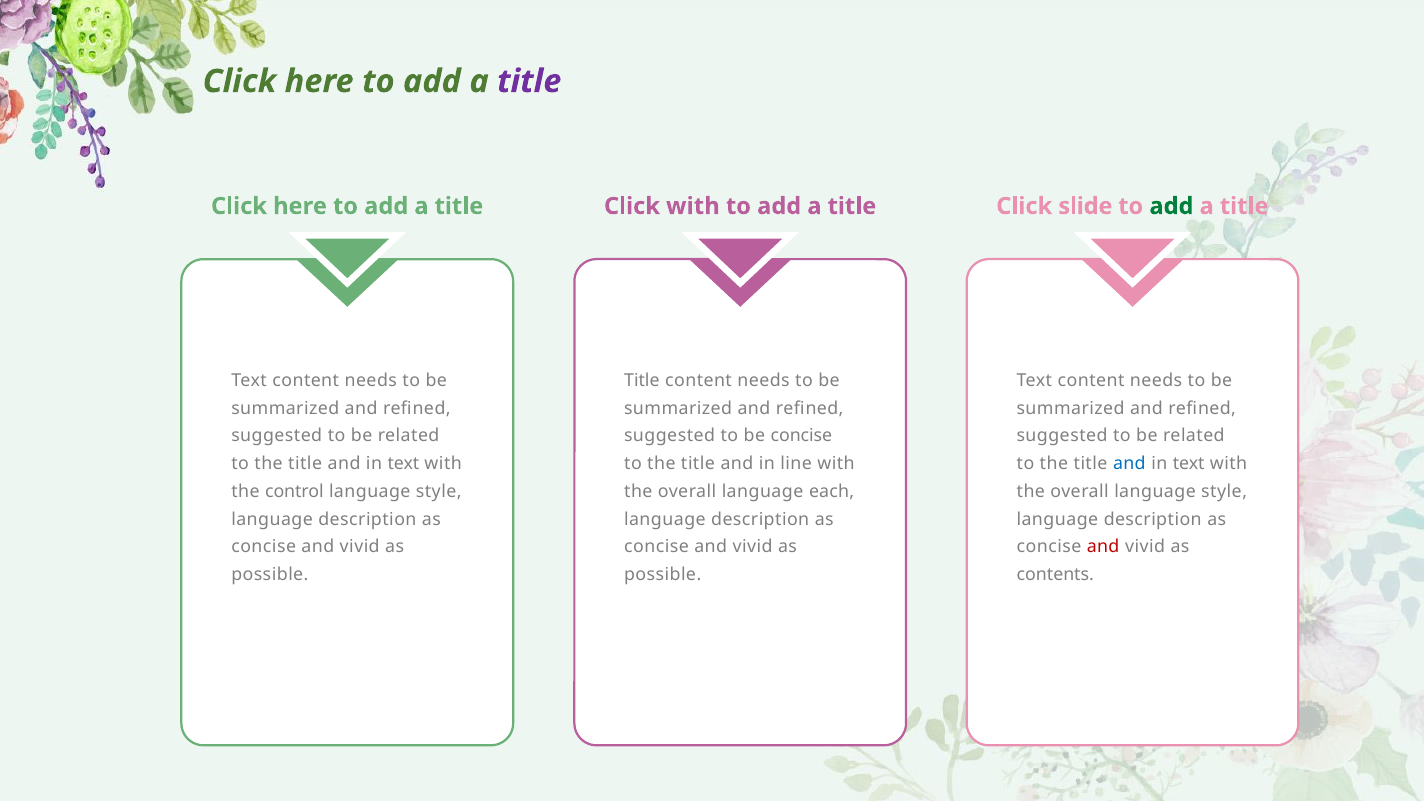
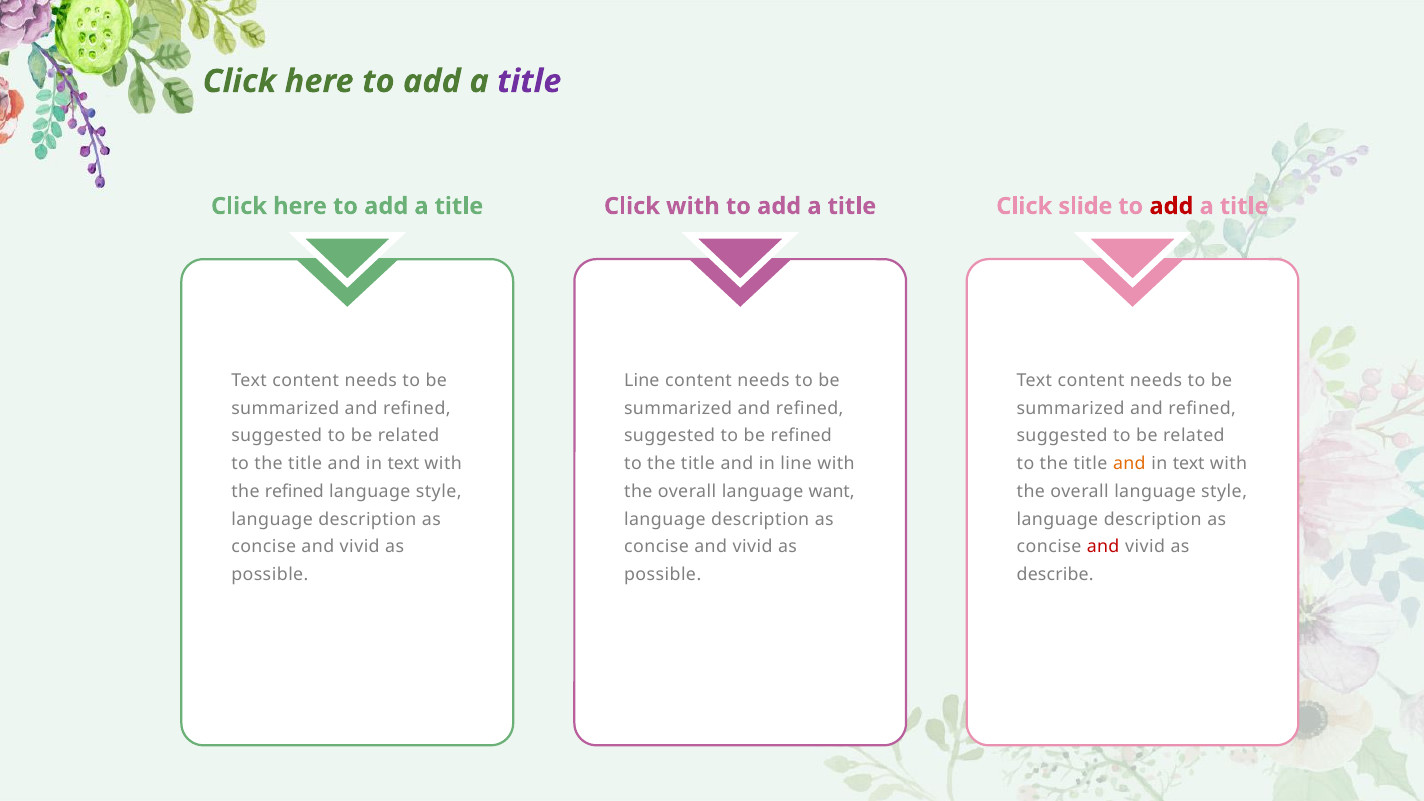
add colour: green -> red (1171, 206)
Title: Title -> Line (642, 380)
be concise: concise -> refined (801, 436)
and colour: blue -> orange (1129, 464)
the control: control -> refined (294, 491)
each: each -> want (832, 491)
contents: contents -> describe (1055, 575)
